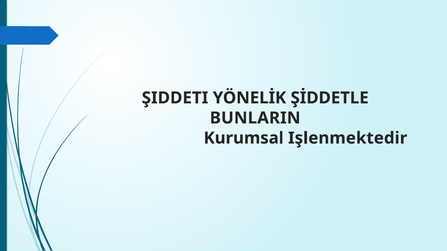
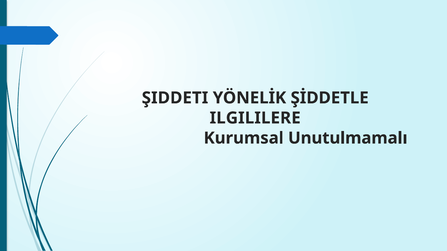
BUNLARIN: BUNLARIN -> ILGILILERE (255, 118)
Işlenmektedir: Işlenmektedir -> Unutulmamalı (348, 138)
